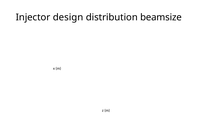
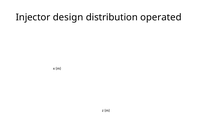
beamsize: beamsize -> operated (161, 17)
